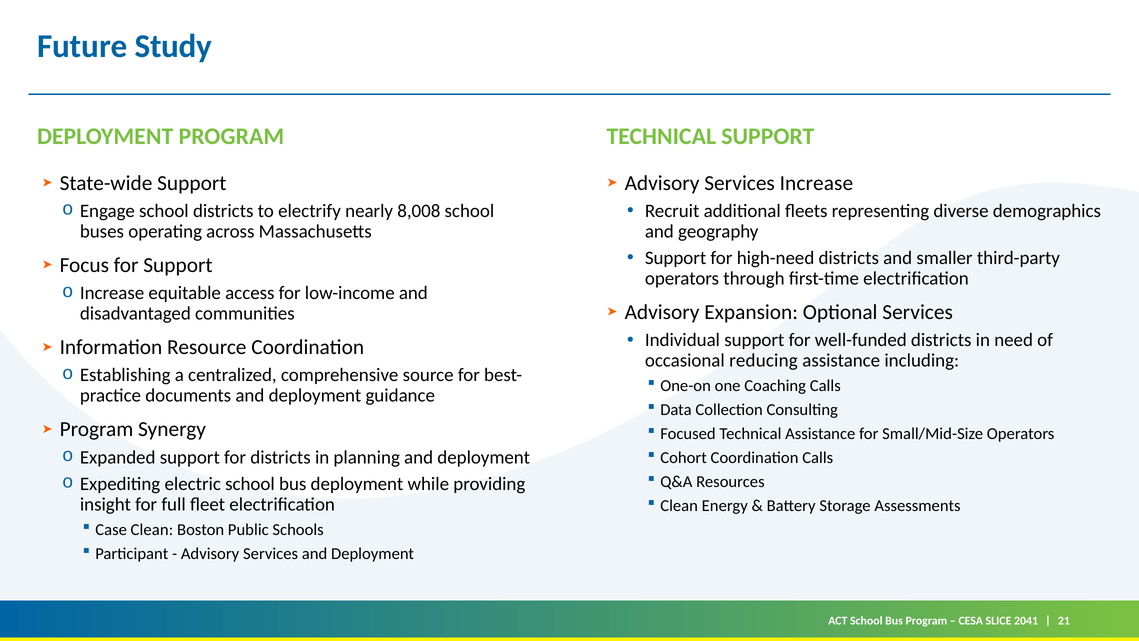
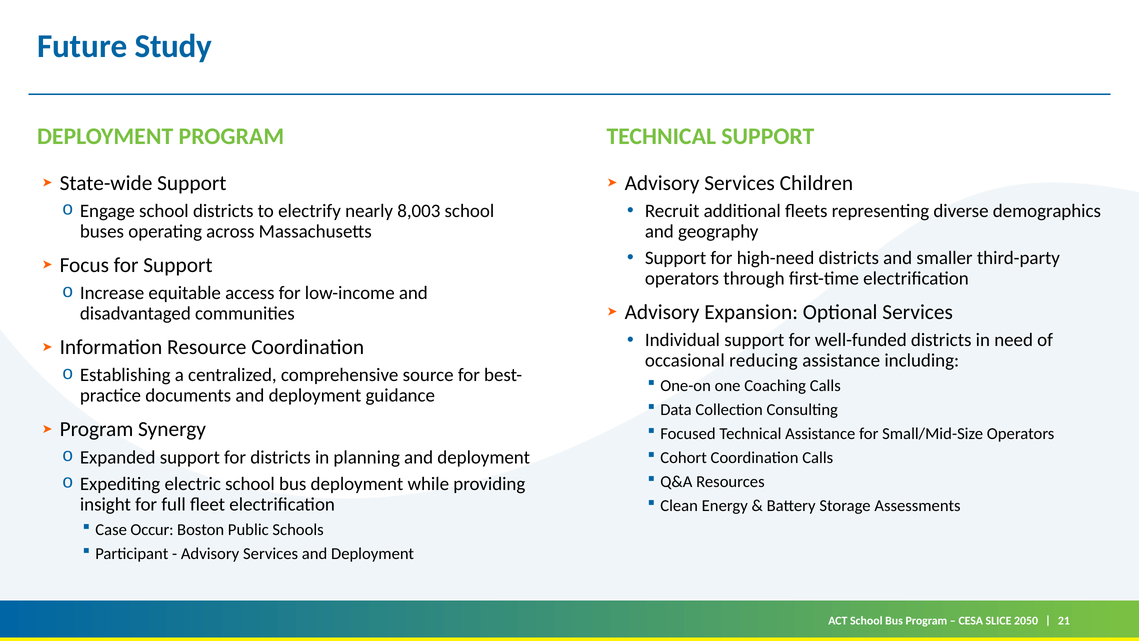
Services Increase: Increase -> Children (816, 183)
8,008: 8,008 -> 8,003 (419, 211)
Case Clean: Clean -> Occur (152, 529)
2041: 2041 -> 2050 (1026, 621)
